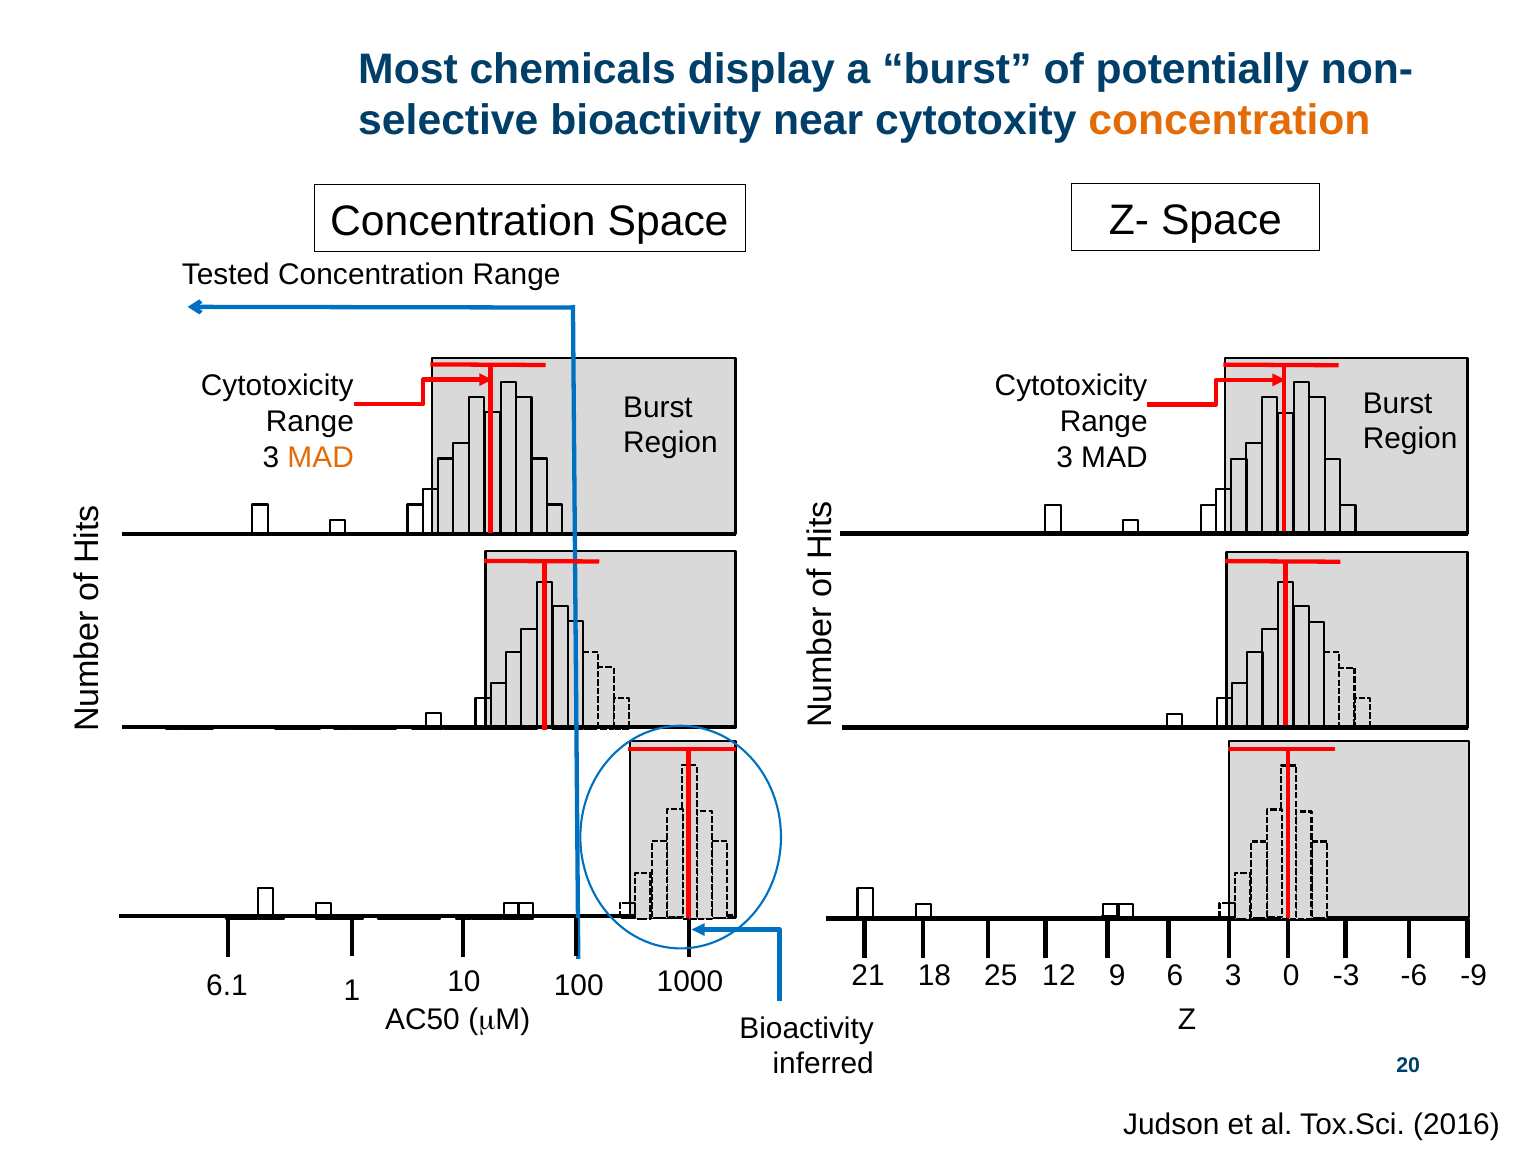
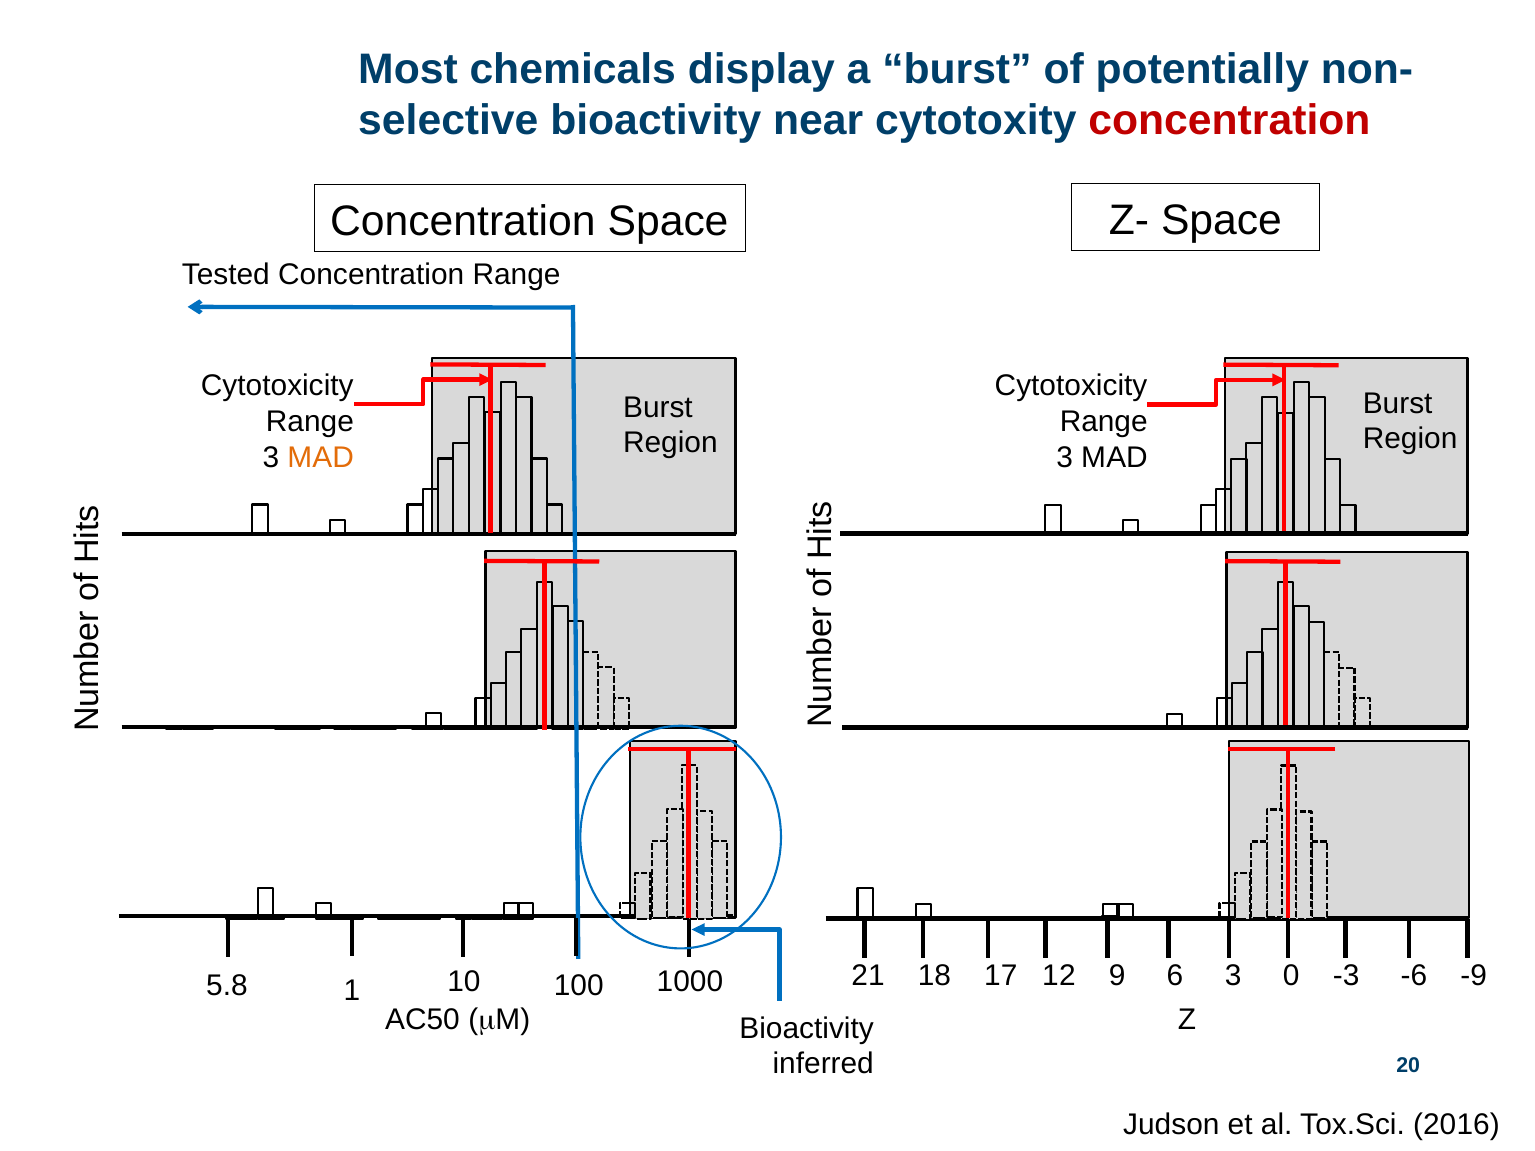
concentration colour: orange -> red (1229, 121)
25: 25 -> 17 (1001, 976)
6.1: 6.1 -> 5.8 (227, 986)
